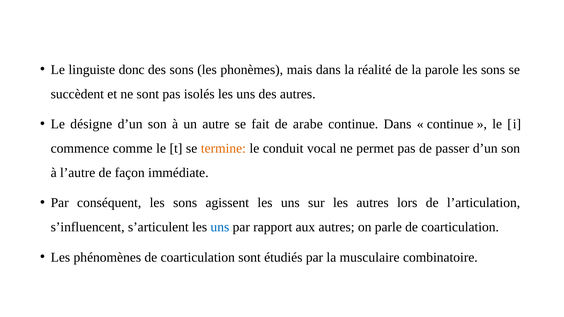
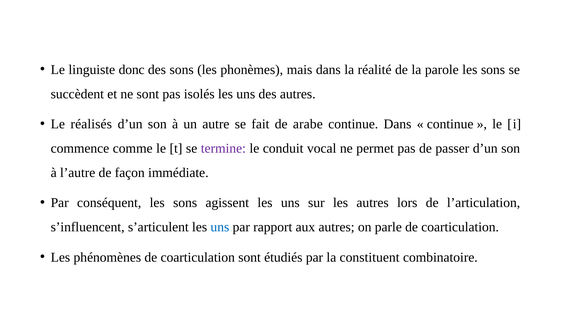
désigne: désigne -> réalisés (91, 124)
termine colour: orange -> purple (223, 149)
musculaire: musculaire -> constituent (370, 257)
